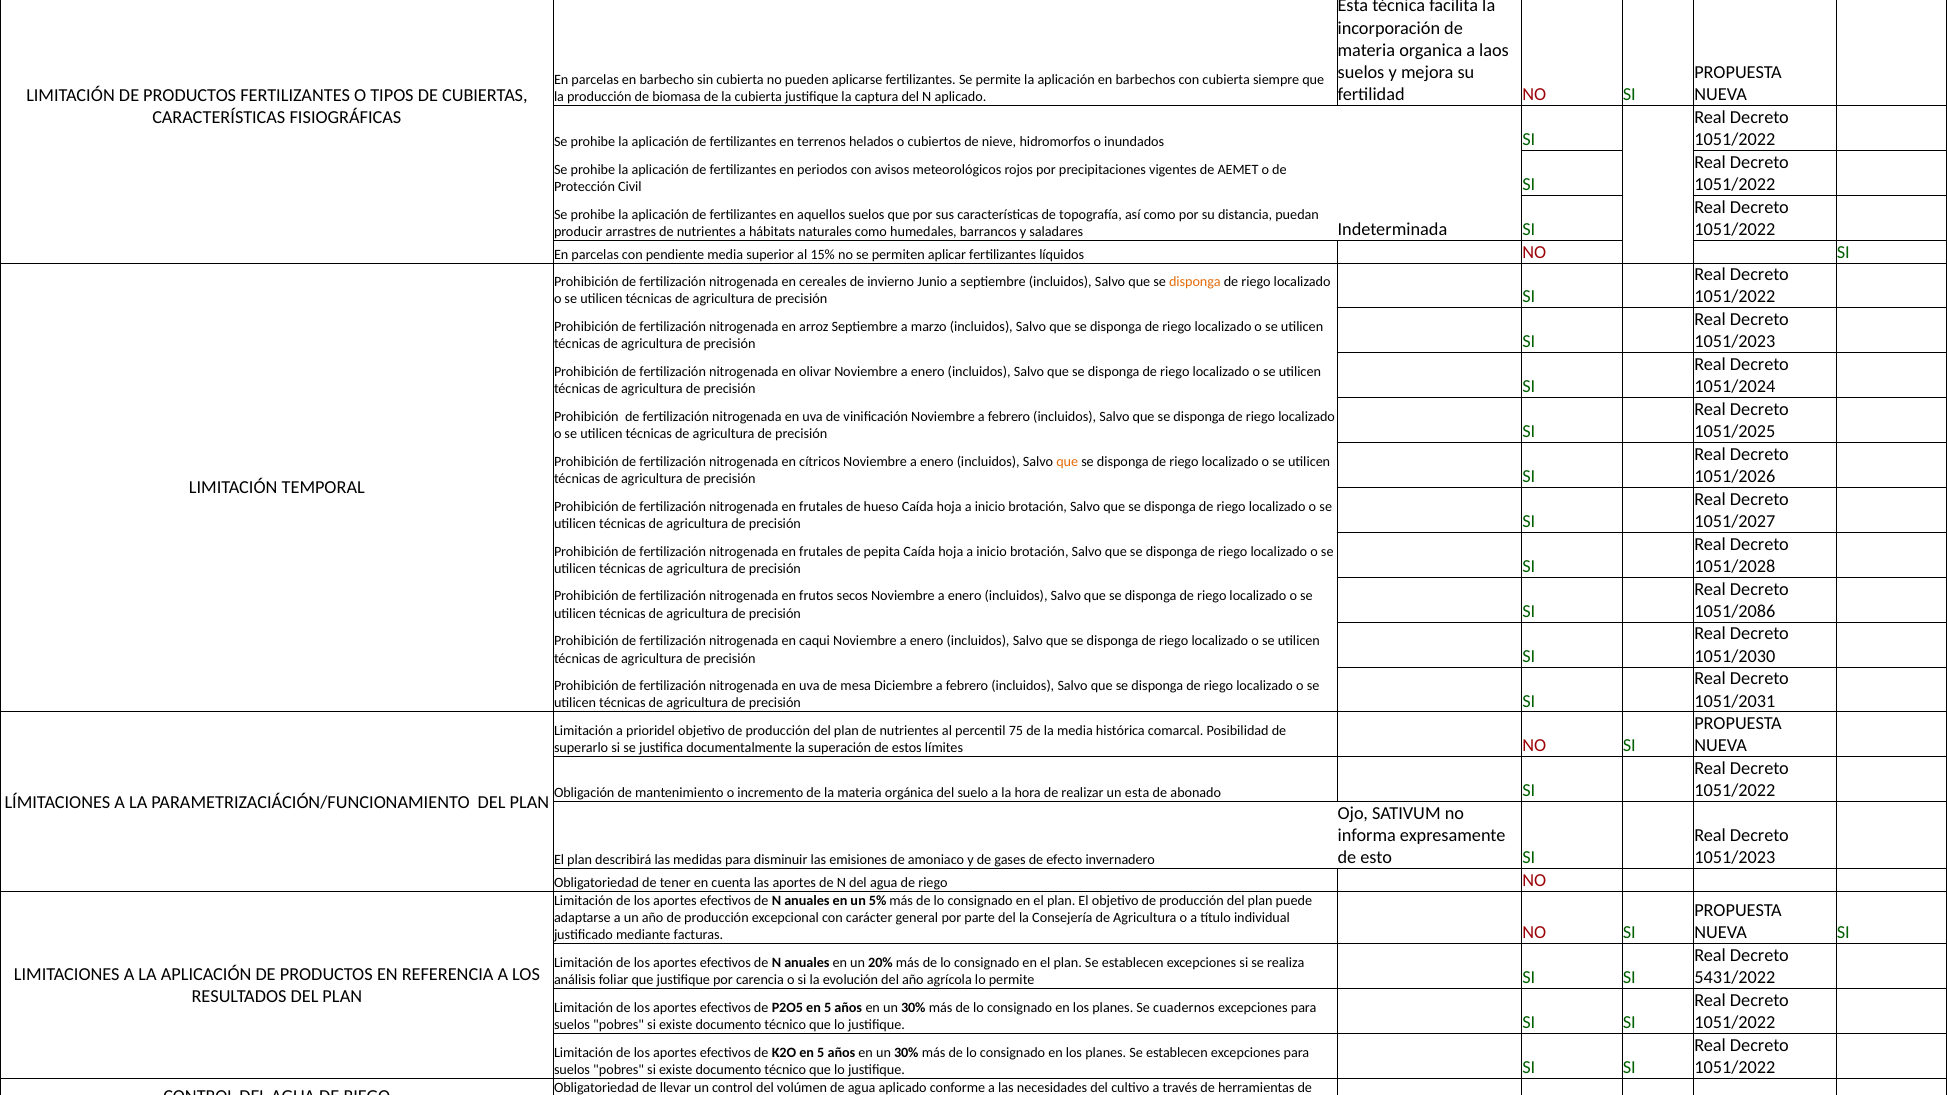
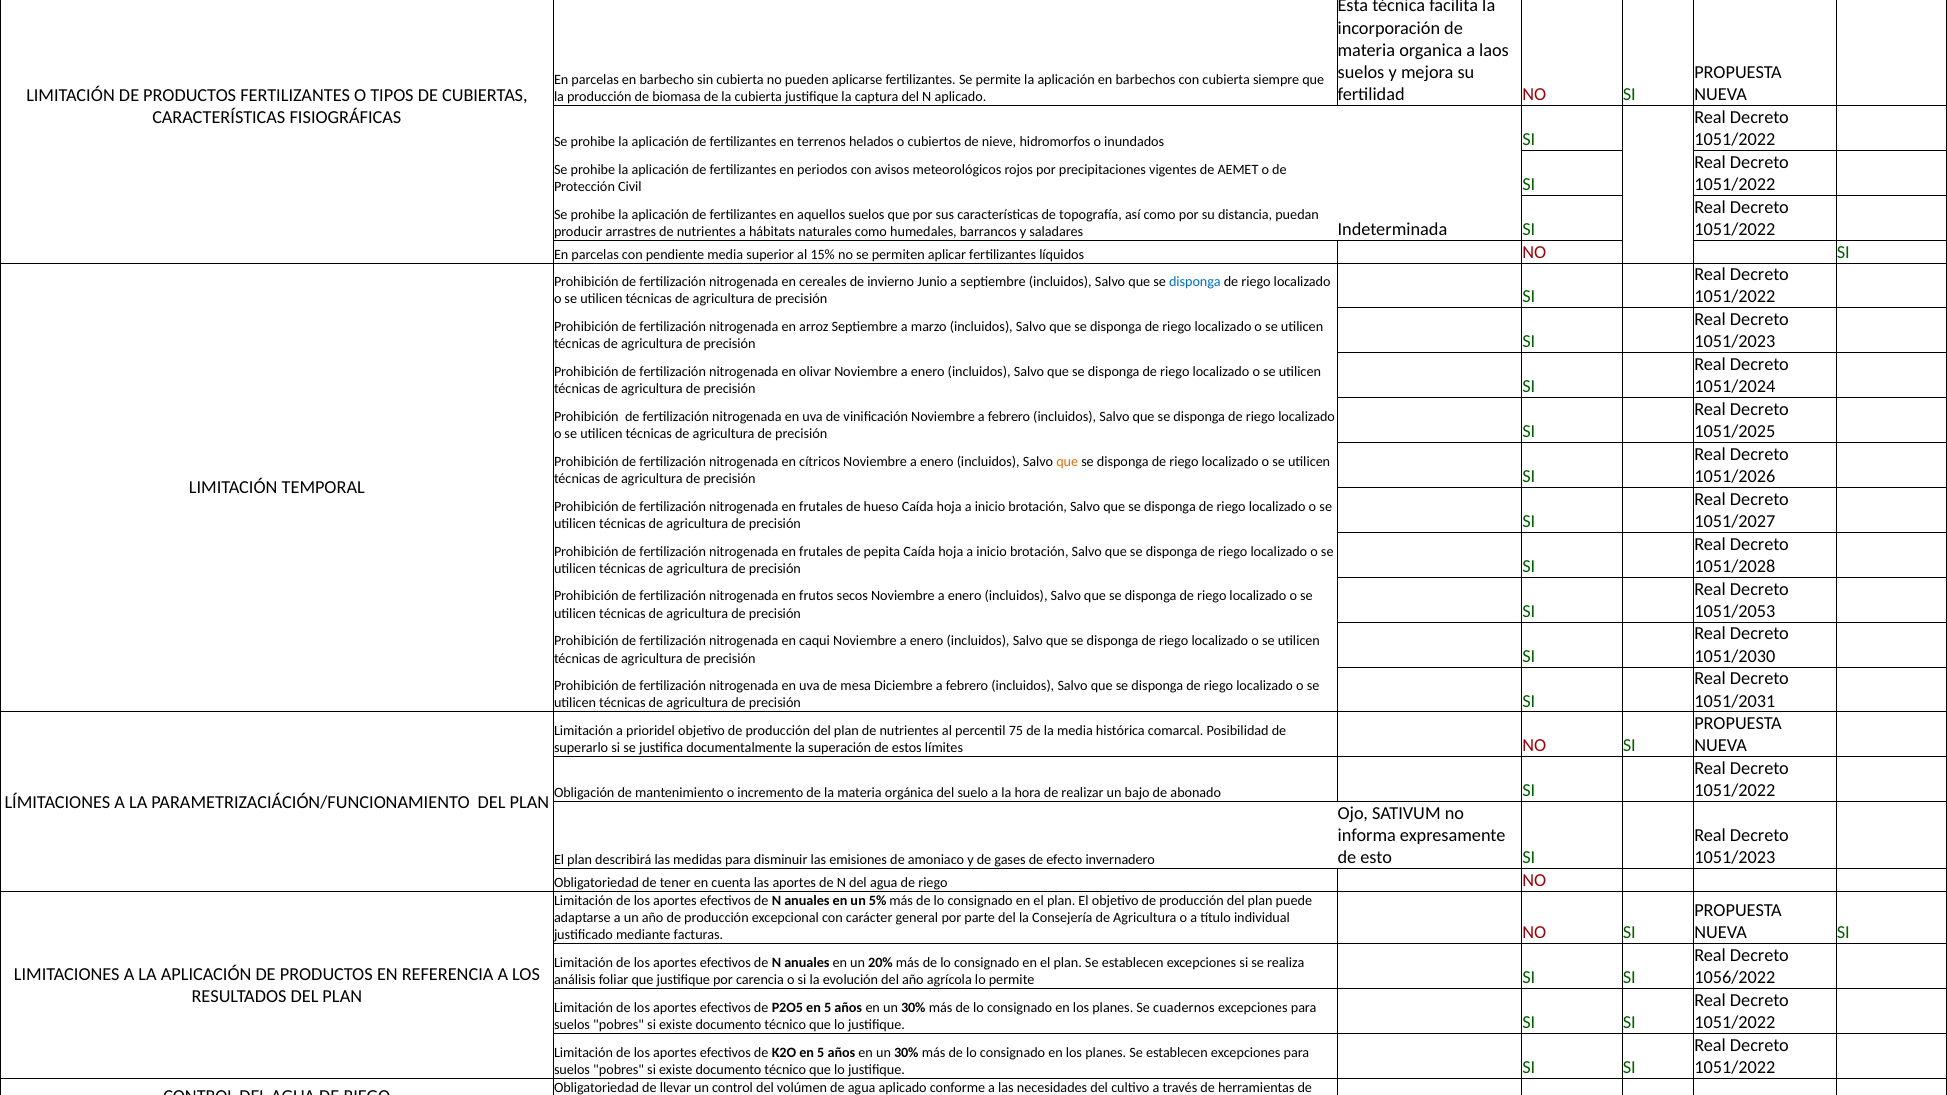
disponga colour: orange -> blue (1195, 282)
1051/2086: 1051/2086 -> 1051/2053 (1735, 611)
un esta: esta -> bajo (1137, 793)
5431/2022: 5431/2022 -> 1056/2022 (1735, 978)
